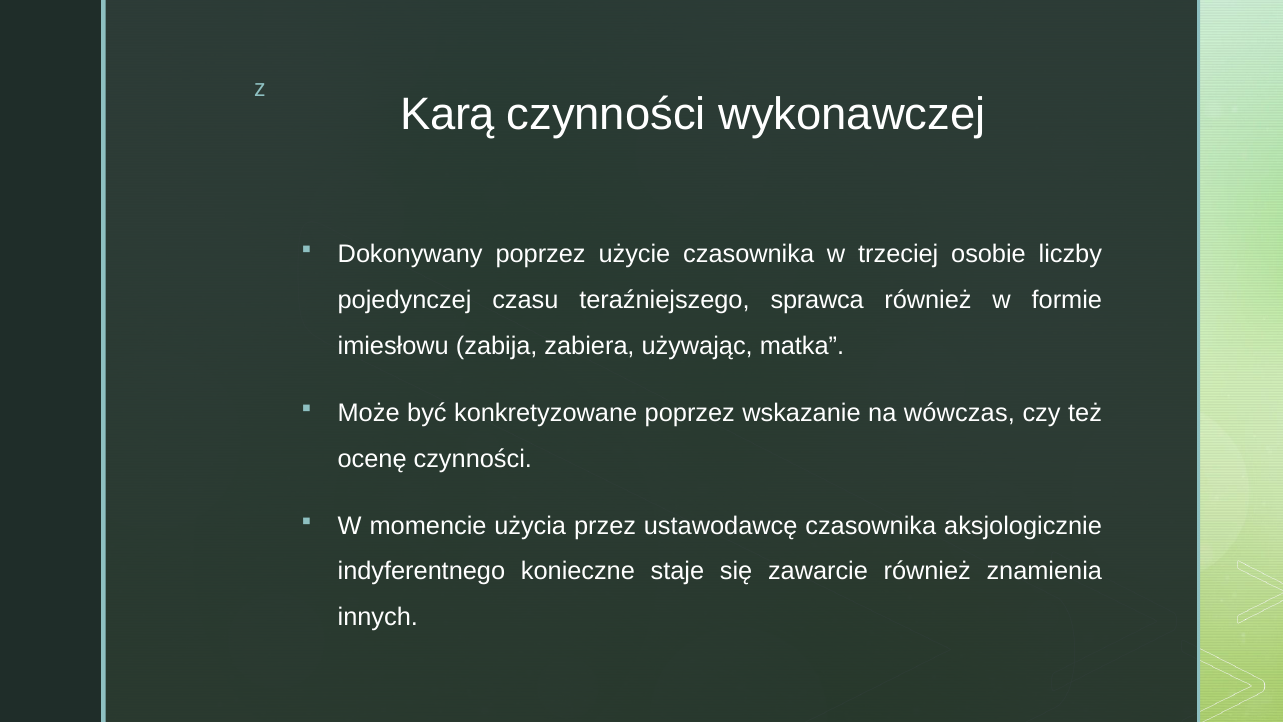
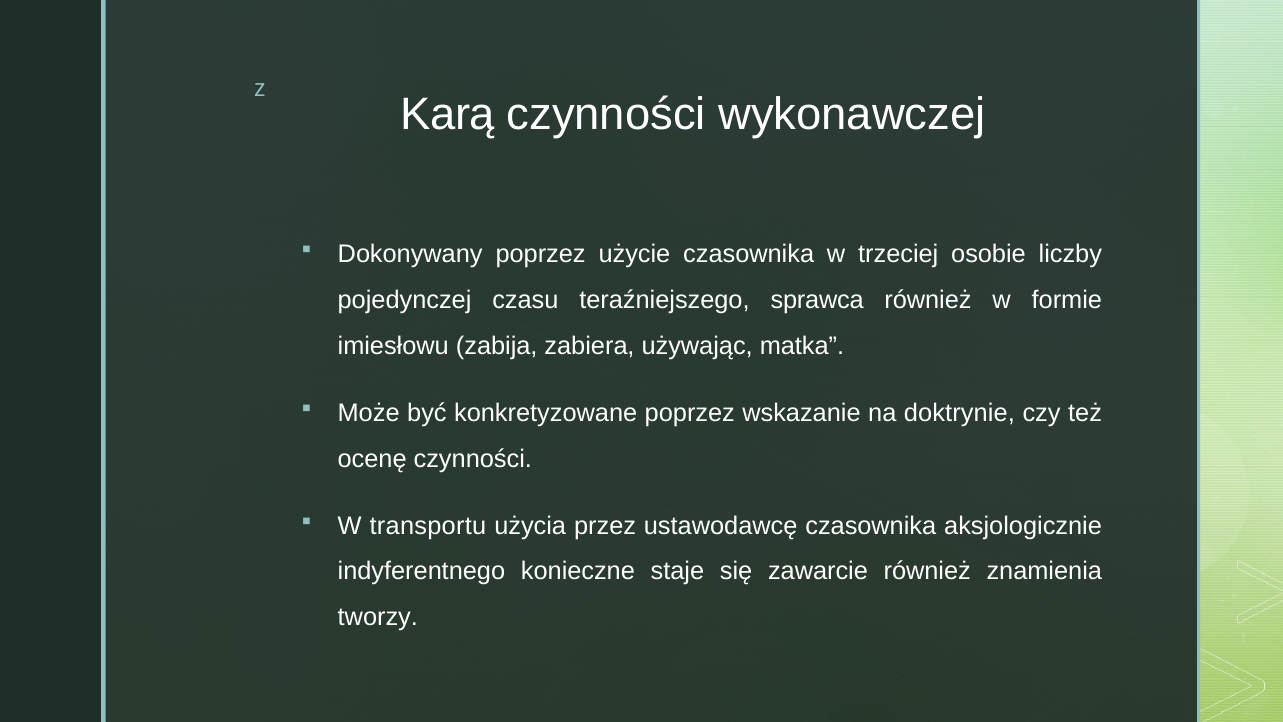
wówczas: wówczas -> doktrynie (959, 413)
momencie: momencie -> transportu (428, 526)
innych: innych -> tworzy (378, 617)
